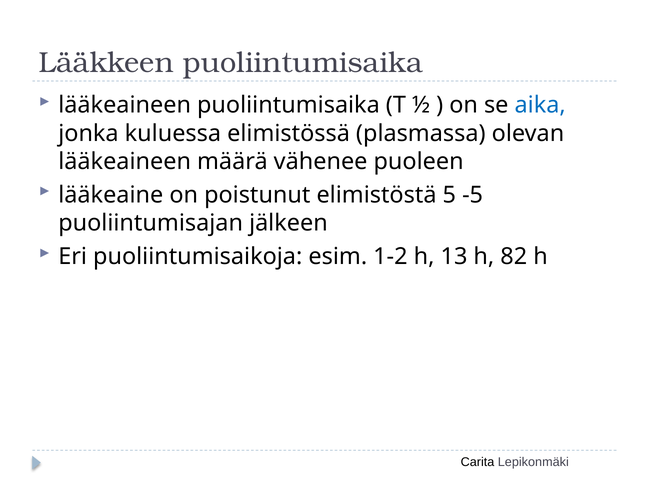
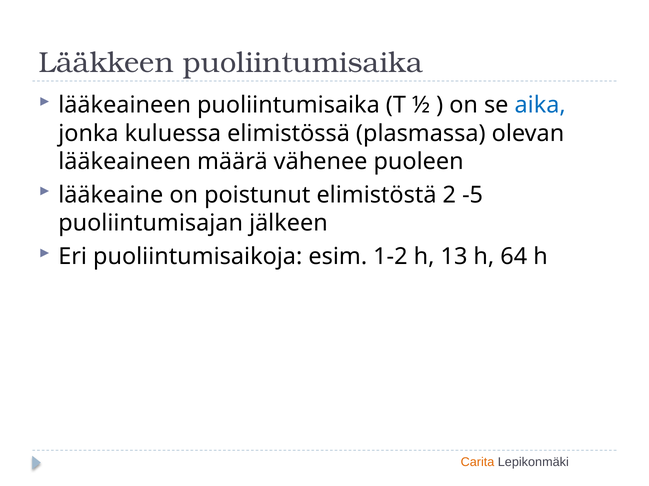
5: 5 -> 2 (449, 195)
82: 82 -> 64 (514, 257)
Carita colour: black -> orange (478, 463)
